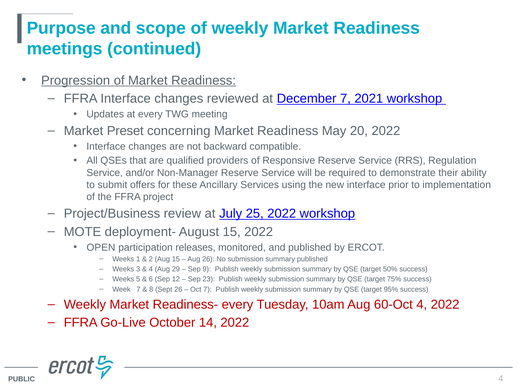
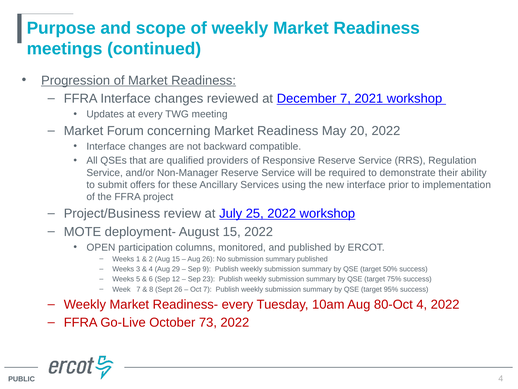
Preset: Preset -> Forum (125, 131)
releases: releases -> columns (195, 247)
60-Oct: 60-Oct -> 80-Oct (393, 304)
14: 14 -> 73 (208, 322)
